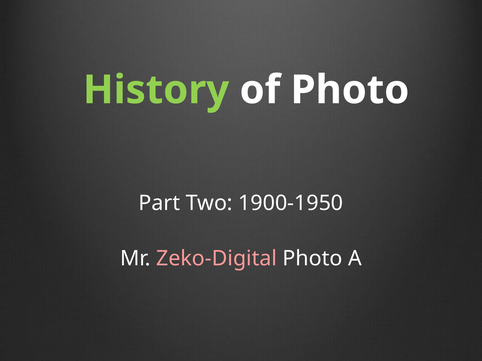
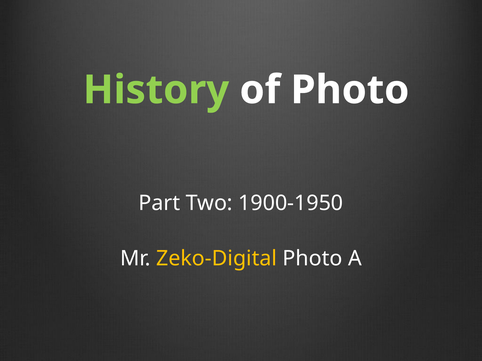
Zeko-Digital colour: pink -> yellow (217, 259)
